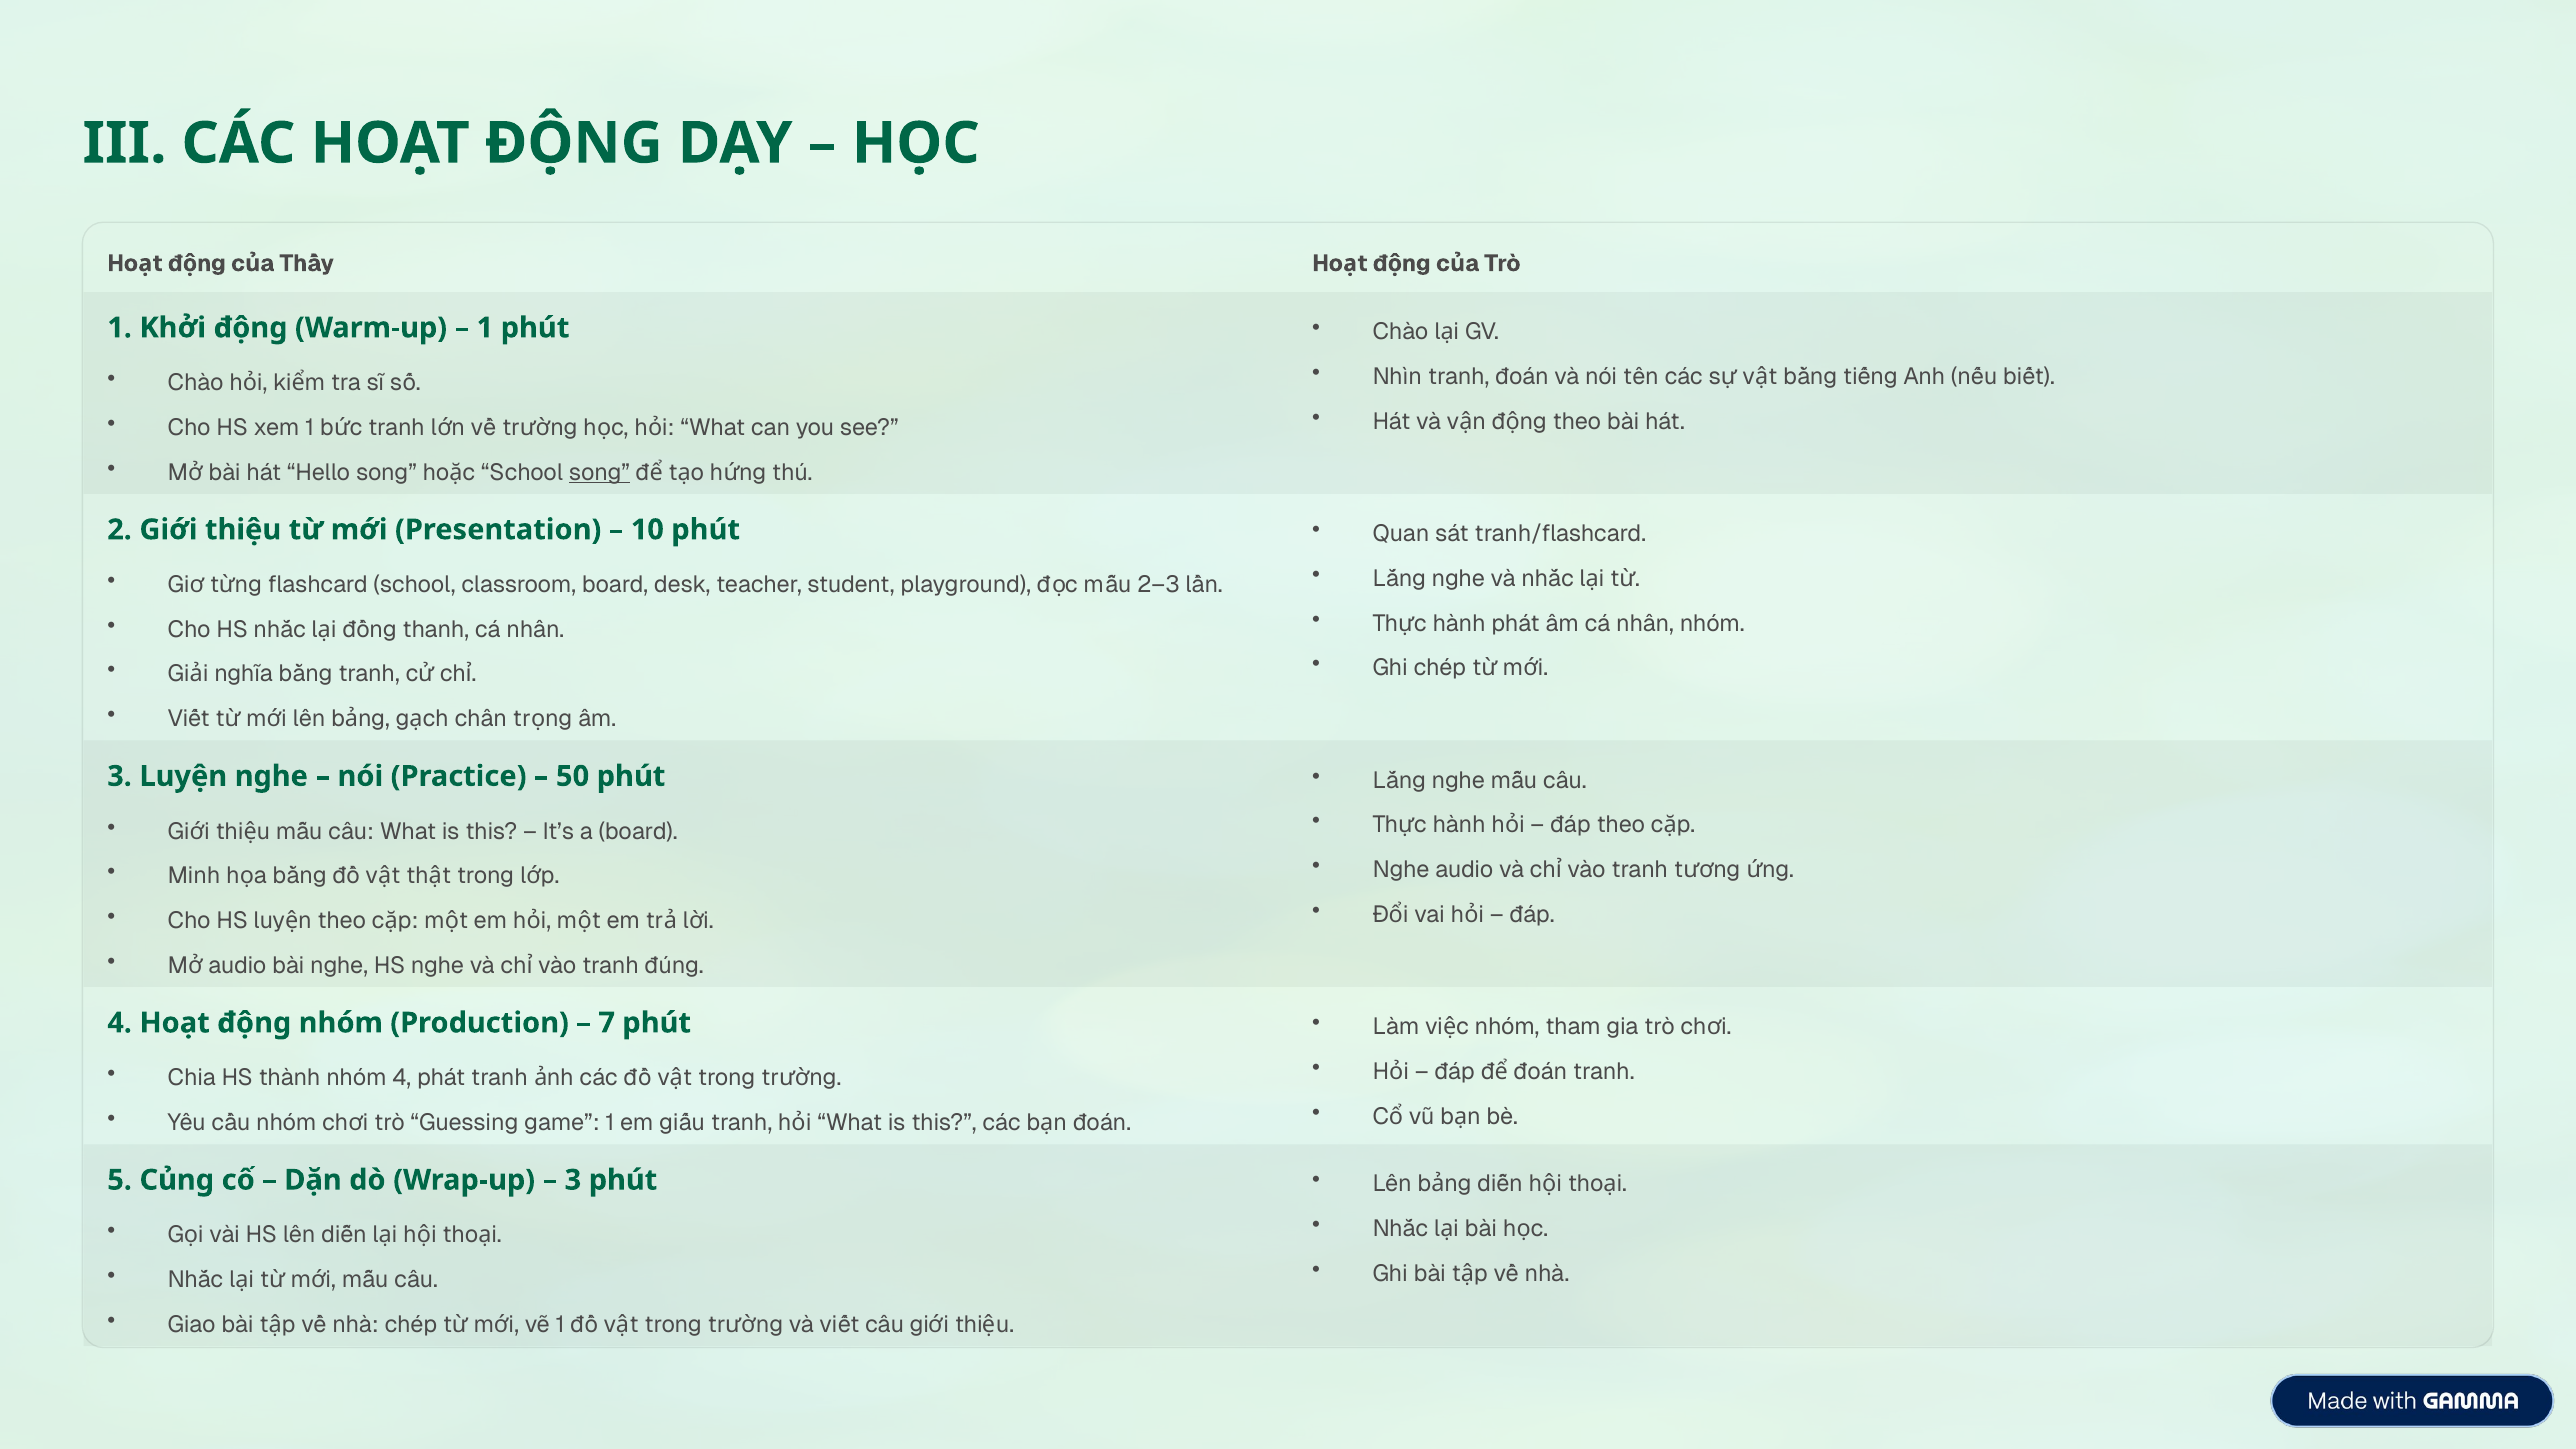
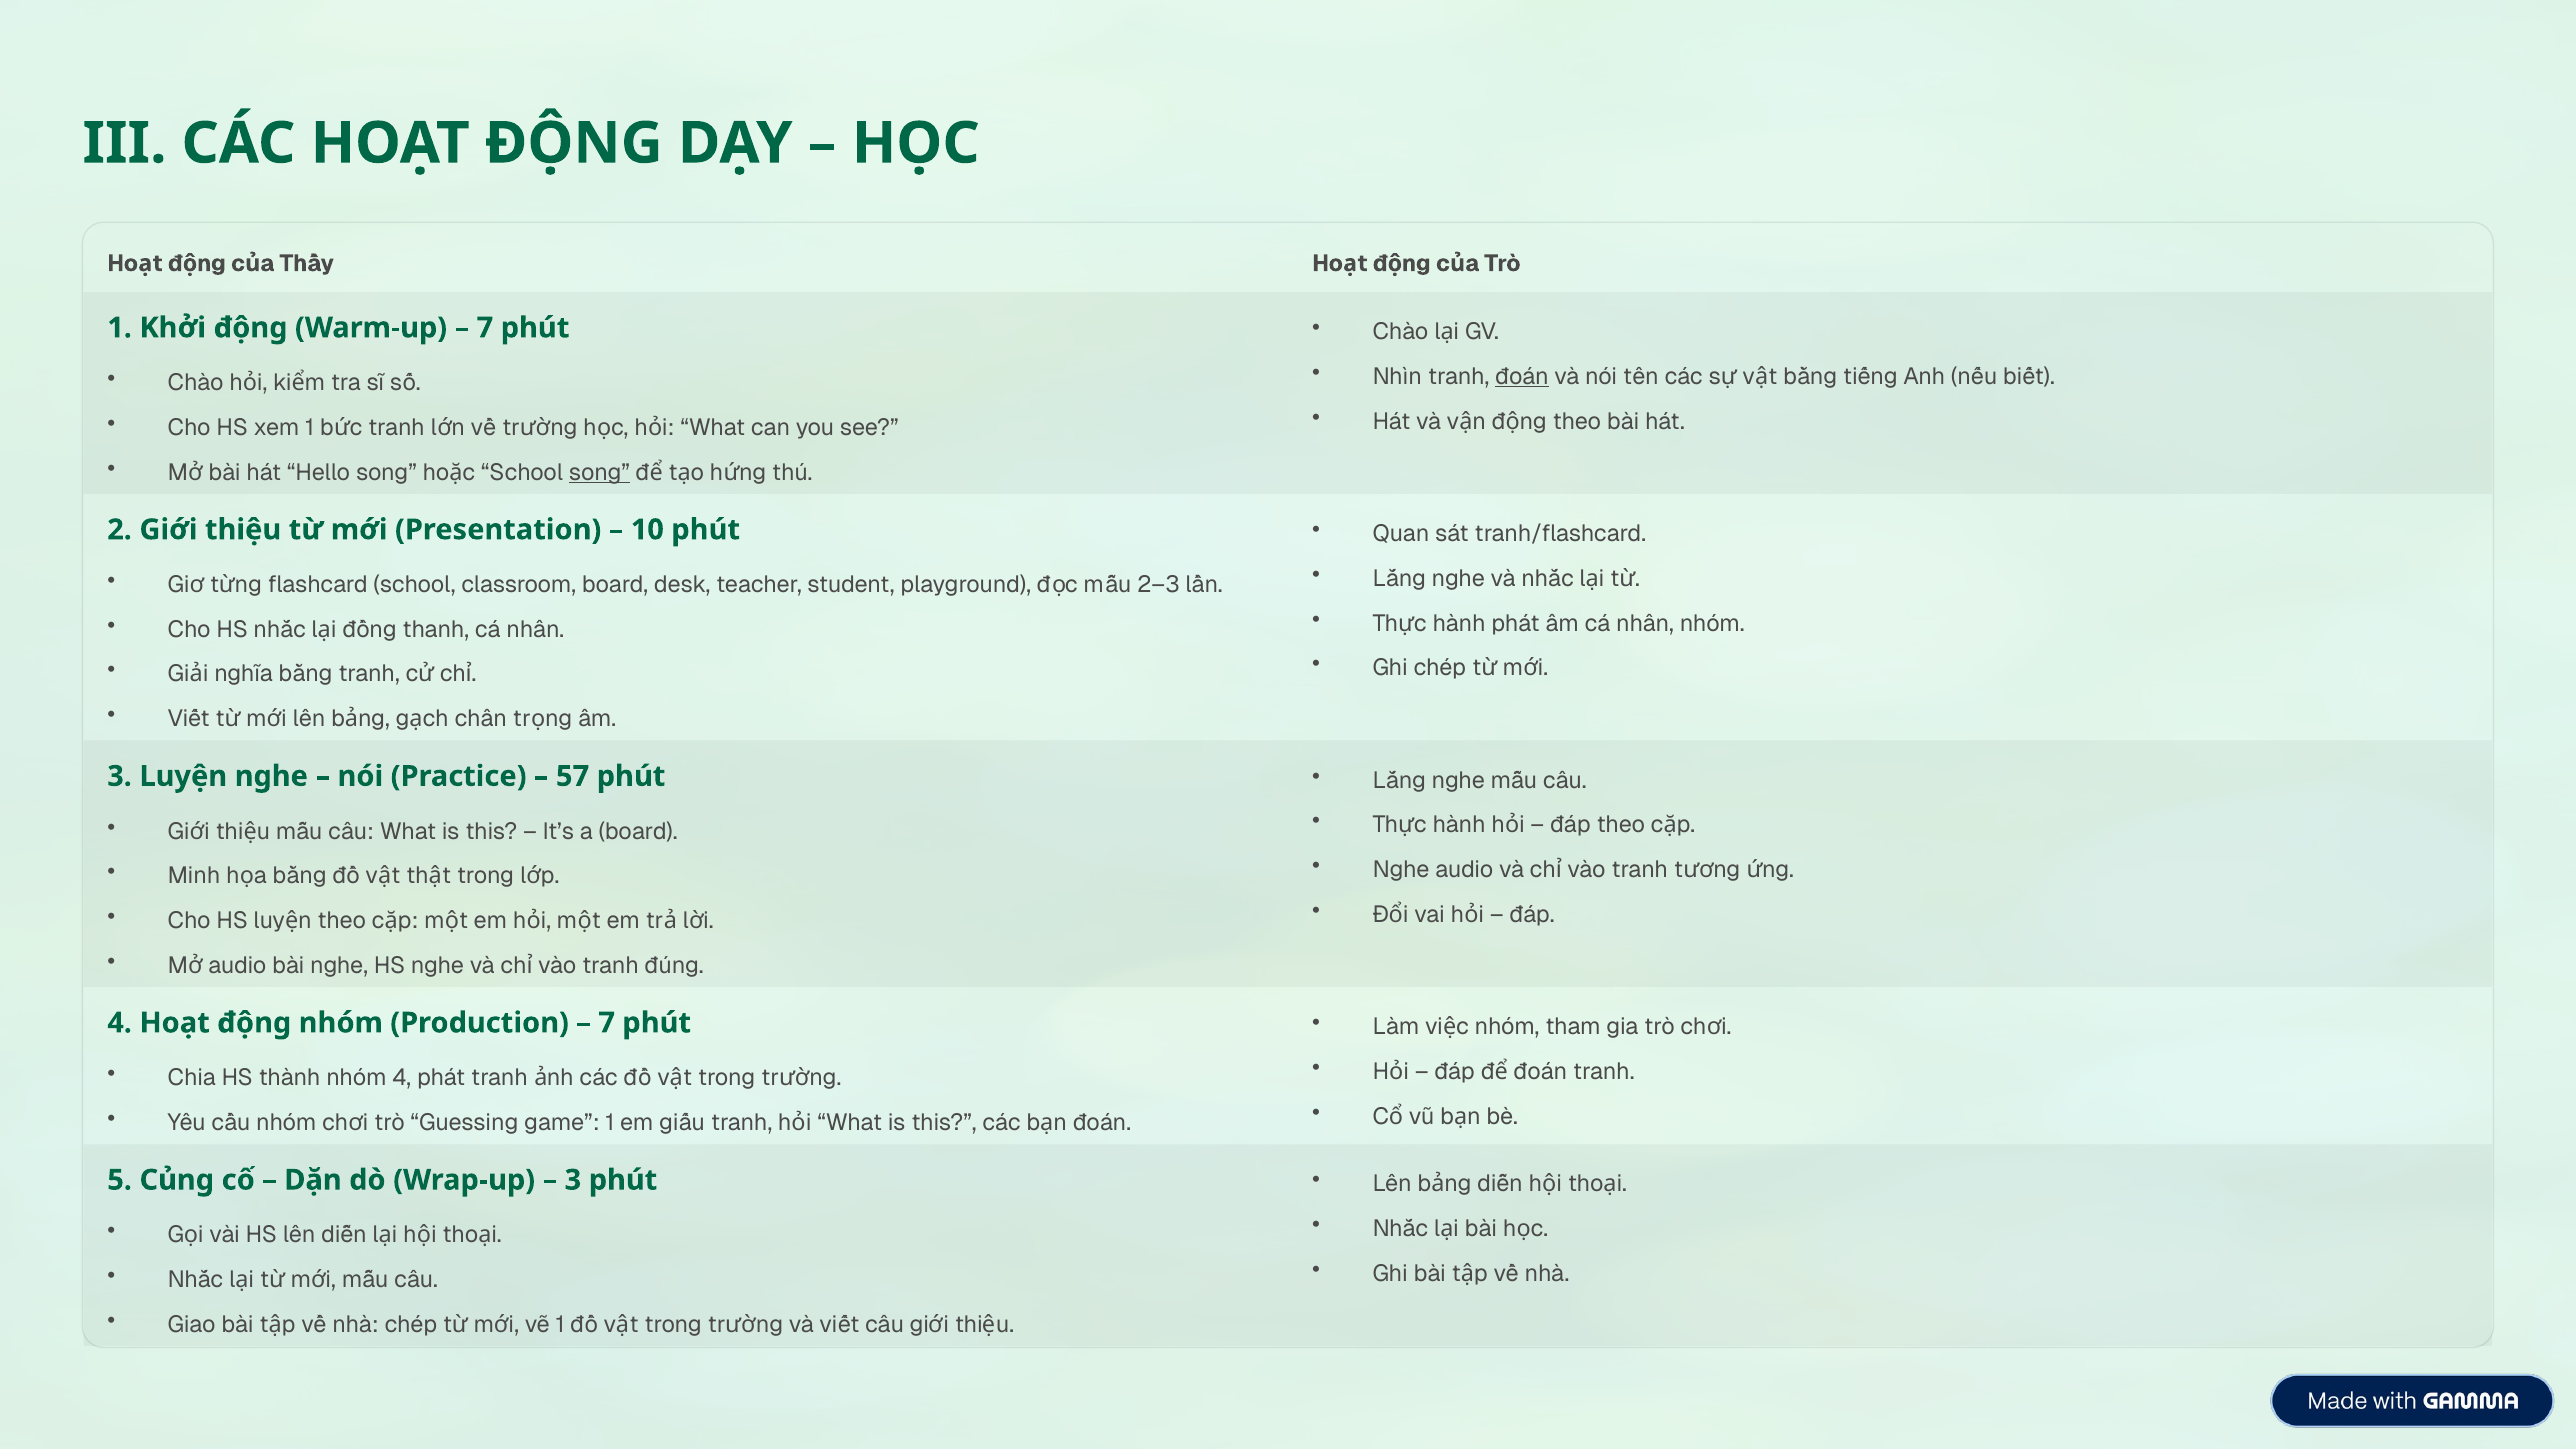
1: 1 -> 7 (485, 328)
đoán underline: none -> present (1522, 377)
50: 50 -> 57 (573, 776)
